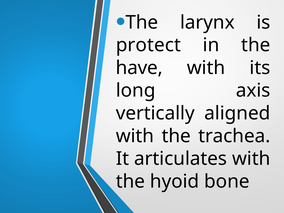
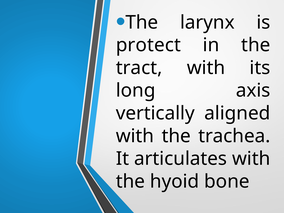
have: have -> tract (139, 68)
